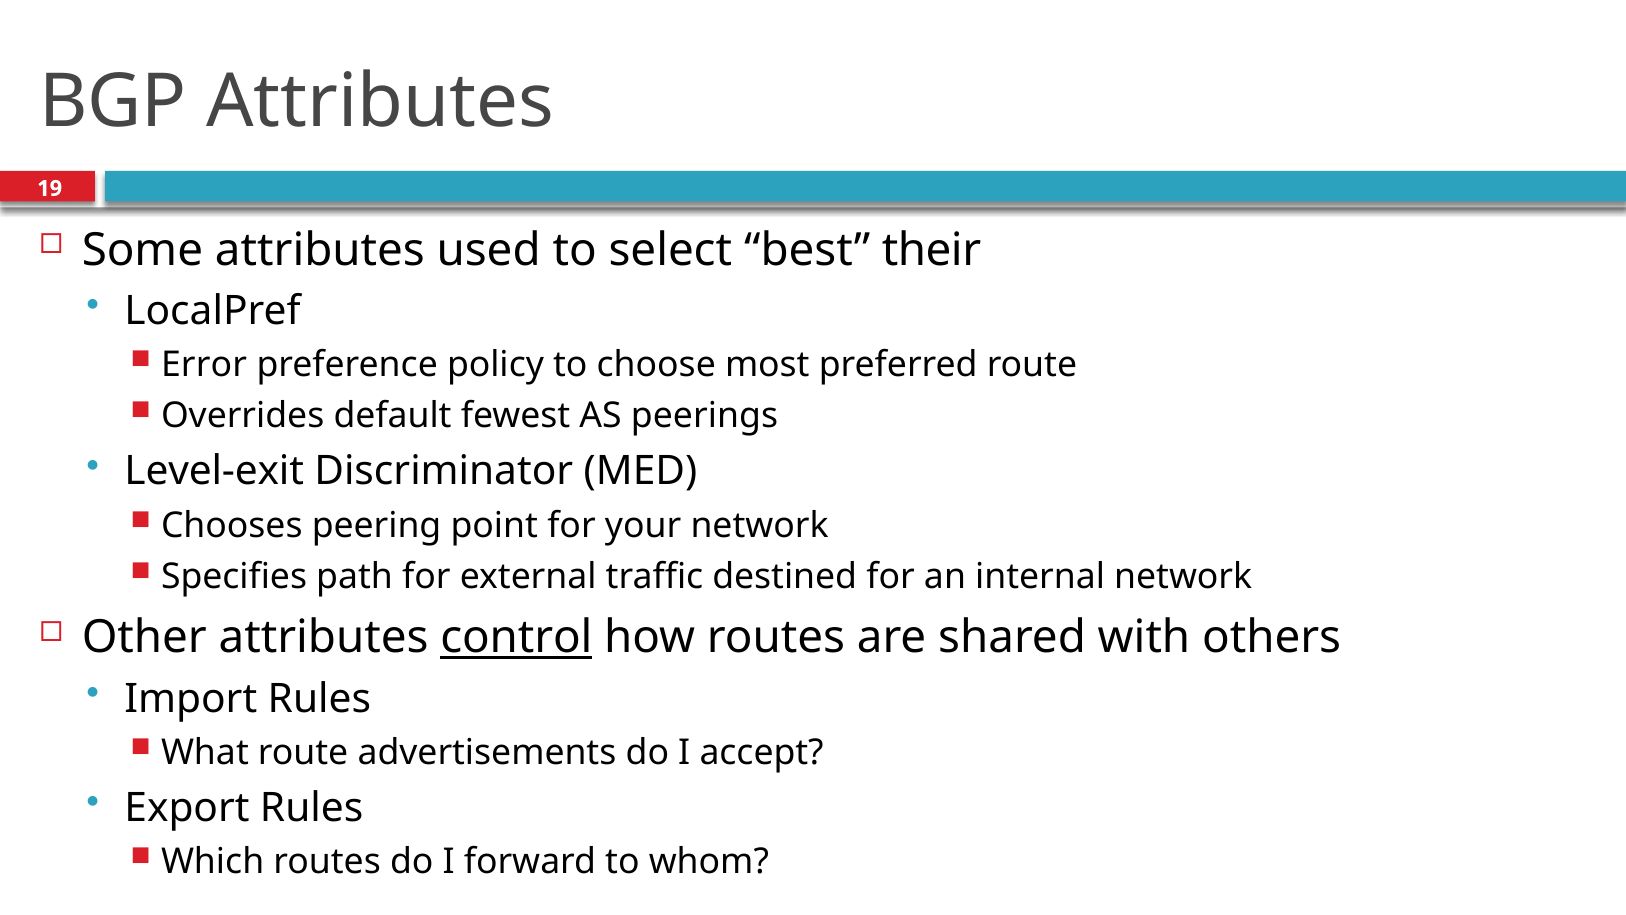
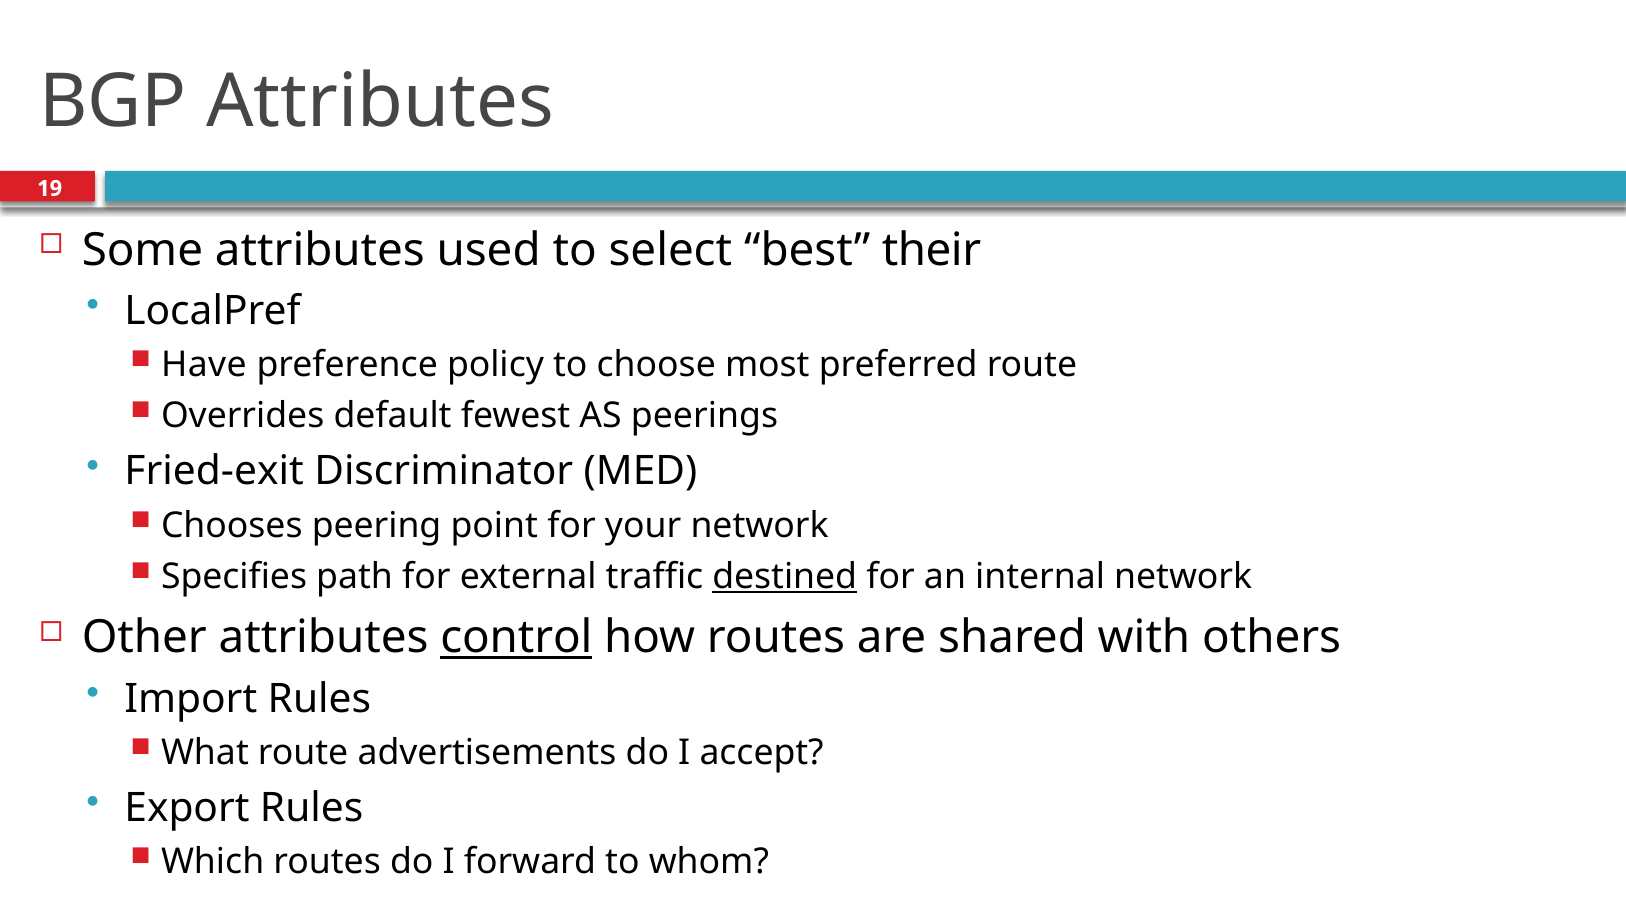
Error: Error -> Have (204, 365)
Level-exit: Level-exit -> Fried-exit (214, 471)
destined underline: none -> present (785, 576)
